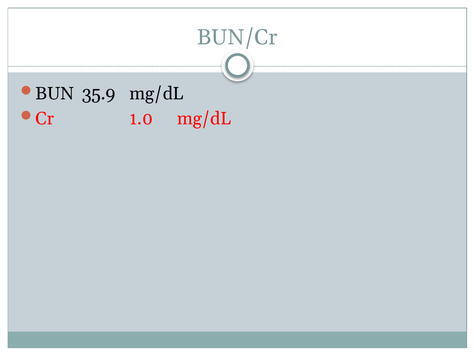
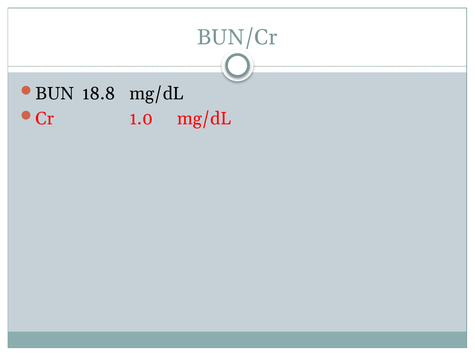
35.9: 35.9 -> 18.8 (99, 94)
